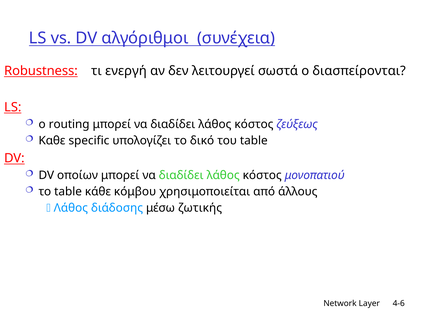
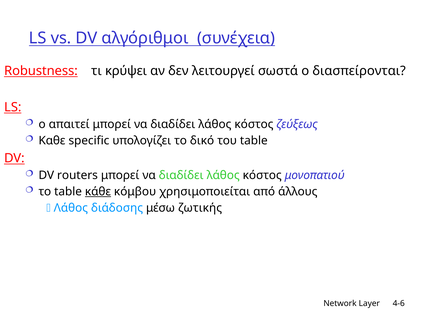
ενεργή: ενεργή -> κρύψει (126, 71)
routing: routing -> απαιτεί (69, 124)
οποίων: οποίων -> routers (77, 175)
κάθε underline: none -> present (98, 192)
